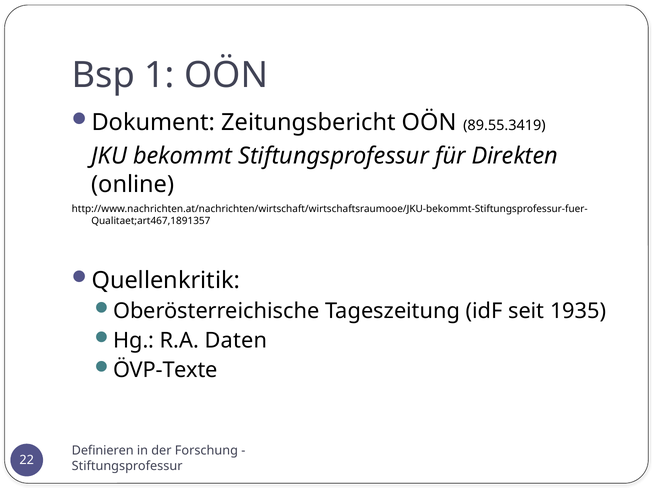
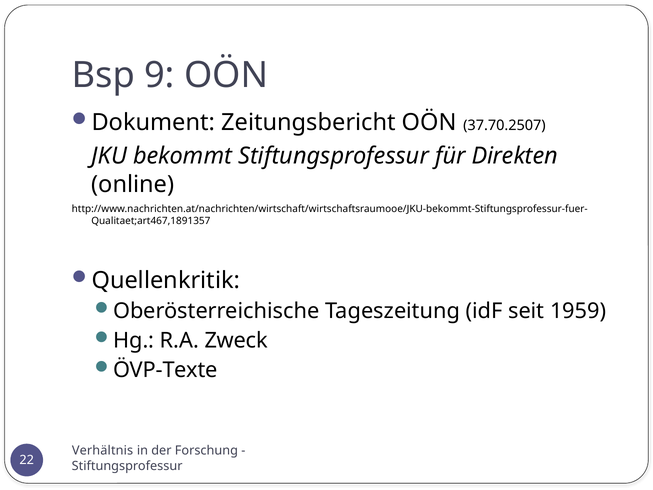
1: 1 -> 9 (159, 75)
89.55.3419: 89.55.3419 -> 37.70.2507 (504, 125)
1935: 1935 -> 1959 (578, 311)
Daten: Daten -> Zweck (236, 340)
Definieren: Definieren -> Verhältnis (103, 450)
